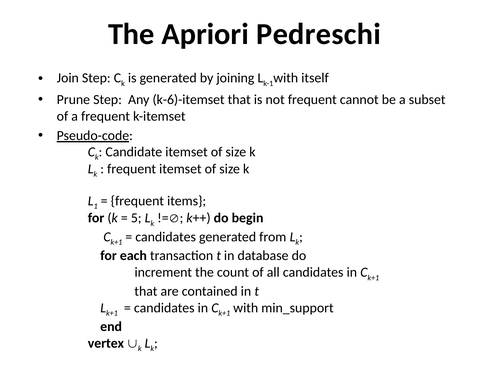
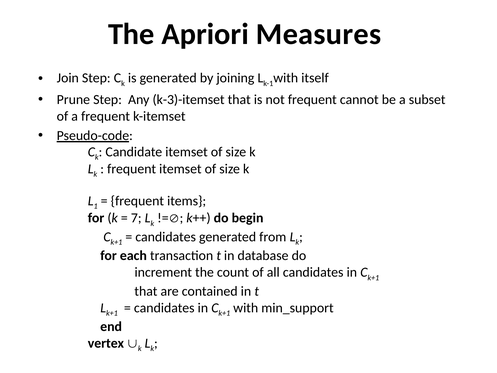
Pedreschi: Pedreschi -> Measures (319, 34)
k-6)-itemset: k-6)-itemset -> k-3)-itemset (189, 100)
5: 5 -> 7 (136, 218)
